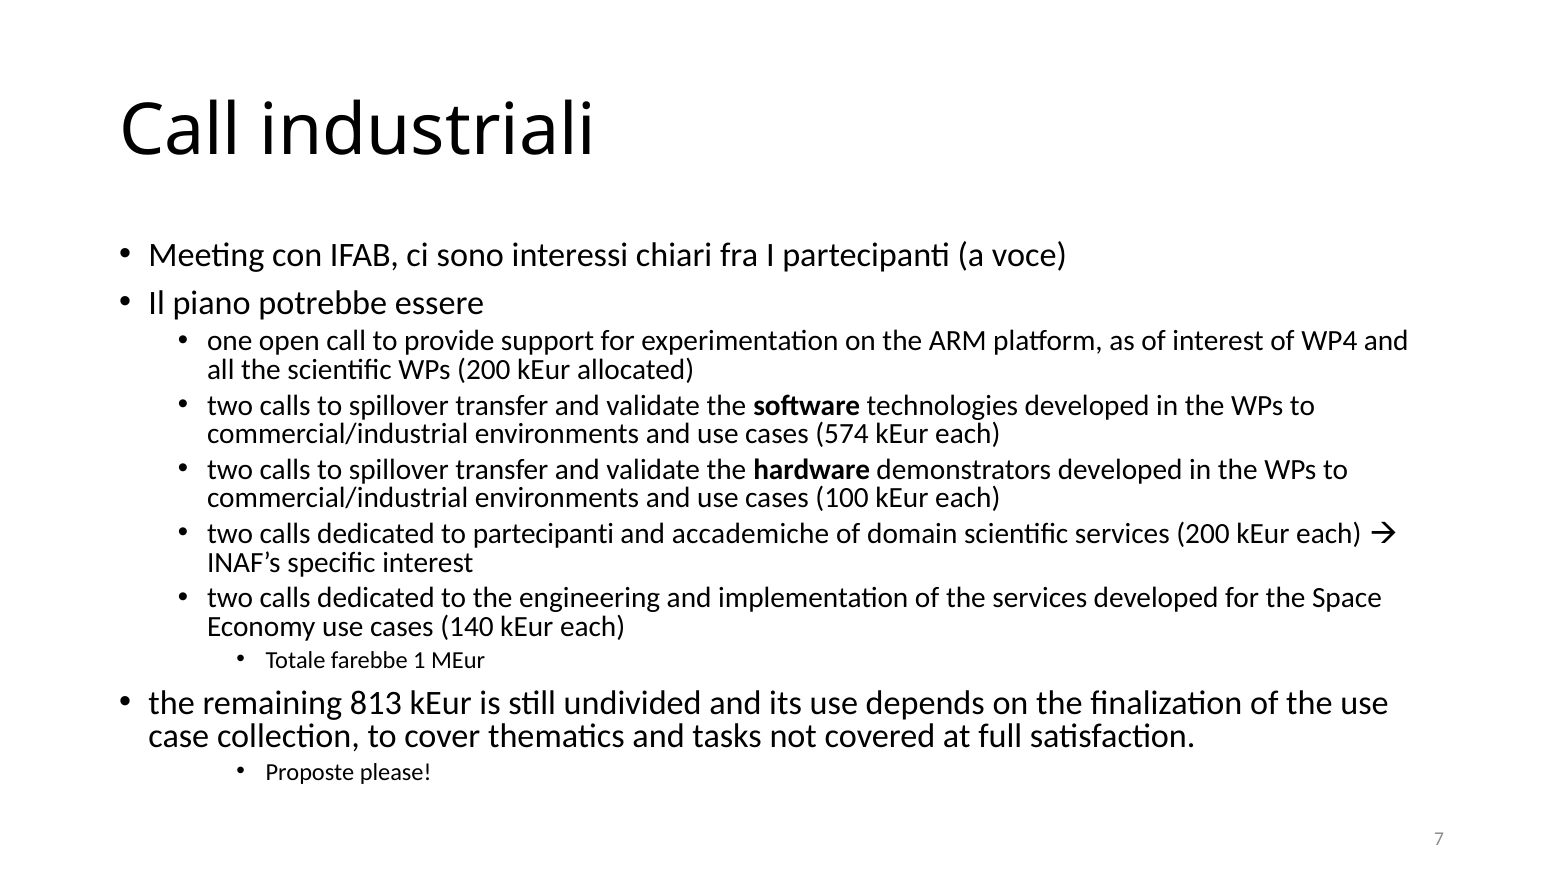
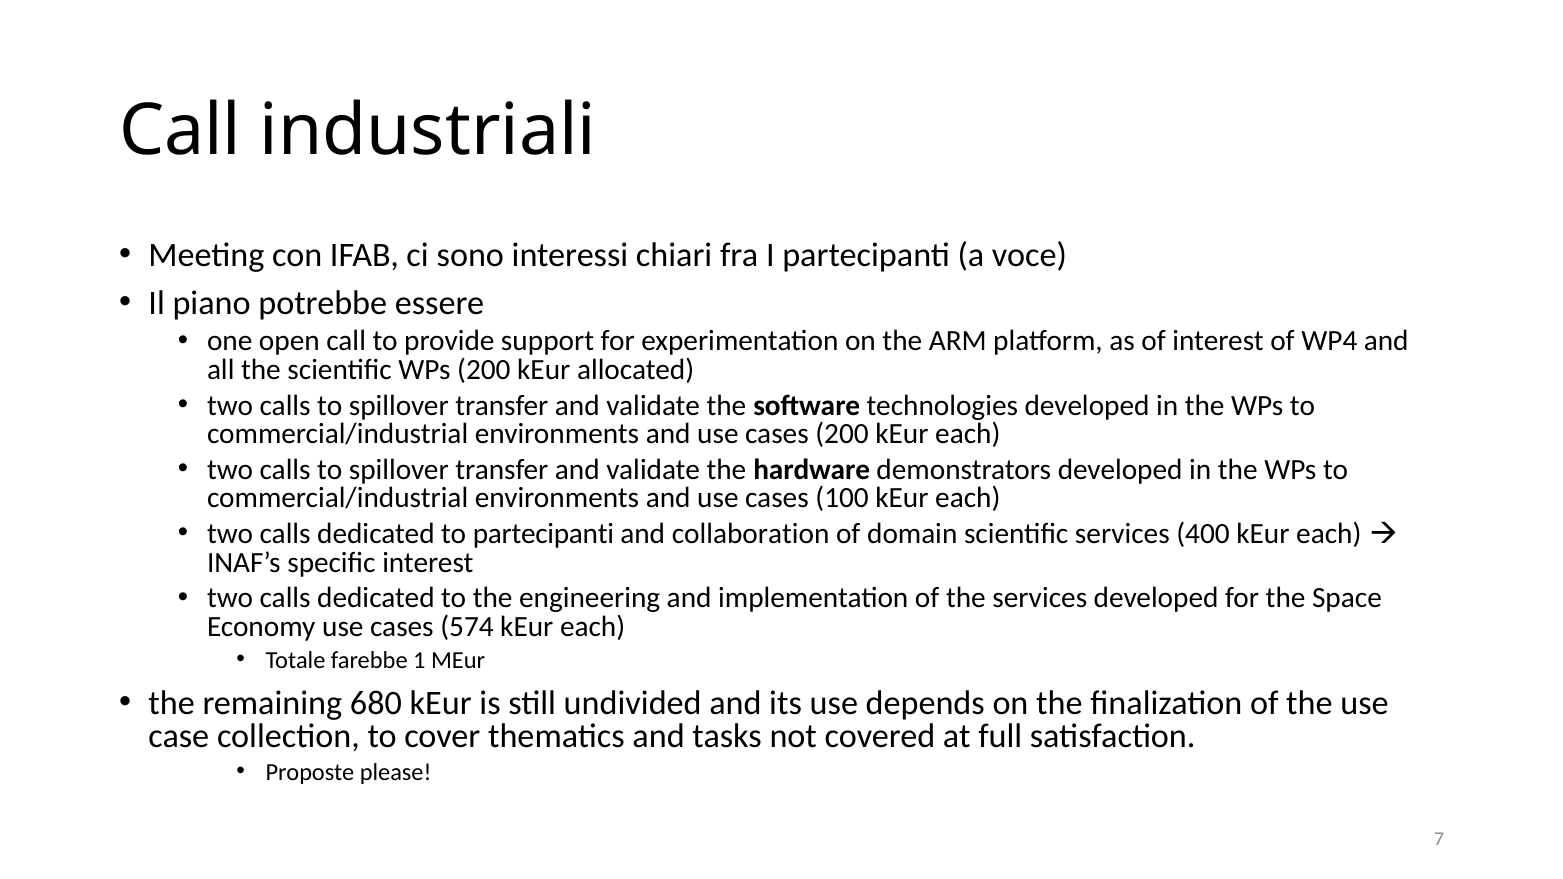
cases 574: 574 -> 200 (842, 434)
accademiche: accademiche -> collaboration (751, 534)
services 200: 200 -> 400 (1203, 534)
140: 140 -> 574 (467, 627)
813: 813 -> 680 (376, 703)
